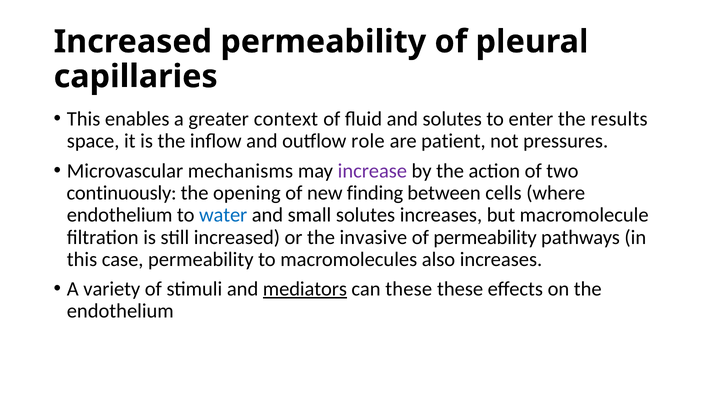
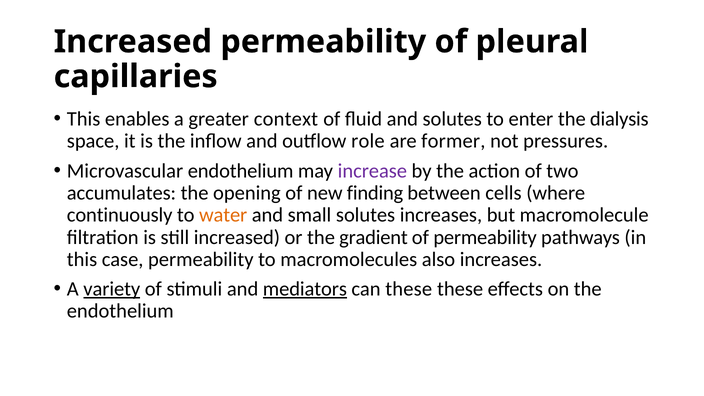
results: results -> dialysis (619, 119)
patient: patient -> former (453, 141)
Microvascular mechanisms: mechanisms -> endothelium (241, 171)
continuously: continuously -> accumulates (121, 193)
endothelium: endothelium -> continuously (120, 215)
water colour: blue -> orange (223, 215)
invasive: invasive -> gradient (373, 237)
variety underline: none -> present (112, 289)
